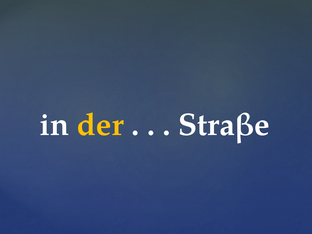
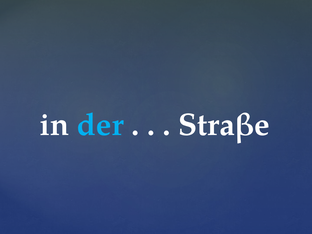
der colour: yellow -> light blue (100, 125)
